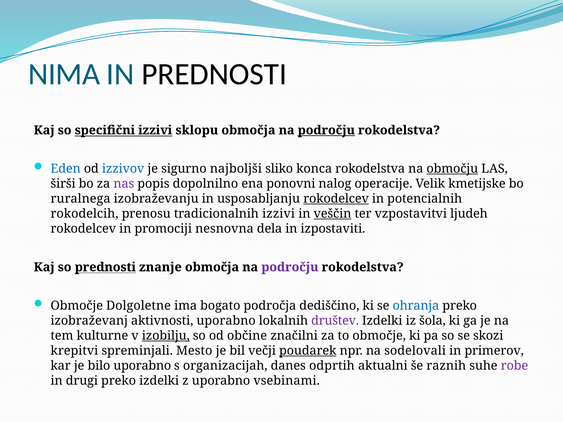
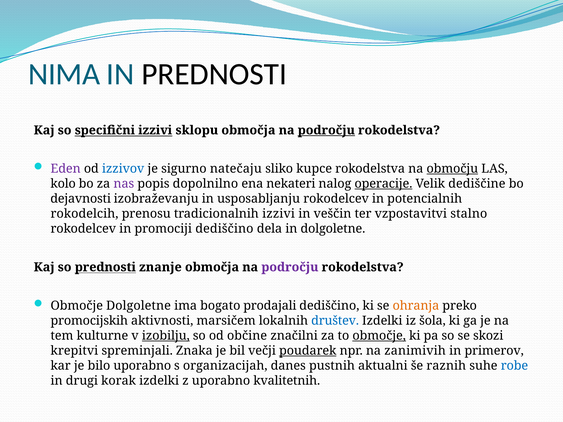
Eden colour: blue -> purple (66, 169)
najboljši: najboljši -> natečaju (236, 169)
konca: konca -> kupce (314, 169)
širši: širši -> kolo (63, 184)
ponovni: ponovni -> nekateri (291, 184)
operacije underline: none -> present (383, 184)
kmetijske: kmetijske -> dediščine (477, 184)
ruralnega: ruralnega -> dejavnosti (81, 199)
rokodelcev underline: present -> none (336, 199)
veščin underline: present -> none (332, 214)
ljudeh: ljudeh -> stalno (469, 214)
promociji nesnovna: nesnovna -> dediščino (224, 229)
in izpostaviti: izpostaviti -> dolgoletne (333, 229)
področja: področja -> prodajali (270, 306)
ohranja colour: blue -> orange (416, 306)
izobraževanj: izobraževanj -> promocijskih (89, 321)
aktivnosti uporabno: uporabno -> marsičem (226, 321)
društev colour: purple -> blue (335, 321)
območje underline: none -> present (379, 336)
Mesto: Mesto -> Znaka (194, 351)
sodelovali: sodelovali -> zanimivih (415, 351)
odprtih: odprtih -> pustnih (332, 366)
robe colour: purple -> blue (514, 366)
drugi preko: preko -> korak (119, 381)
vsebinami: vsebinami -> kvalitetnih (287, 381)
